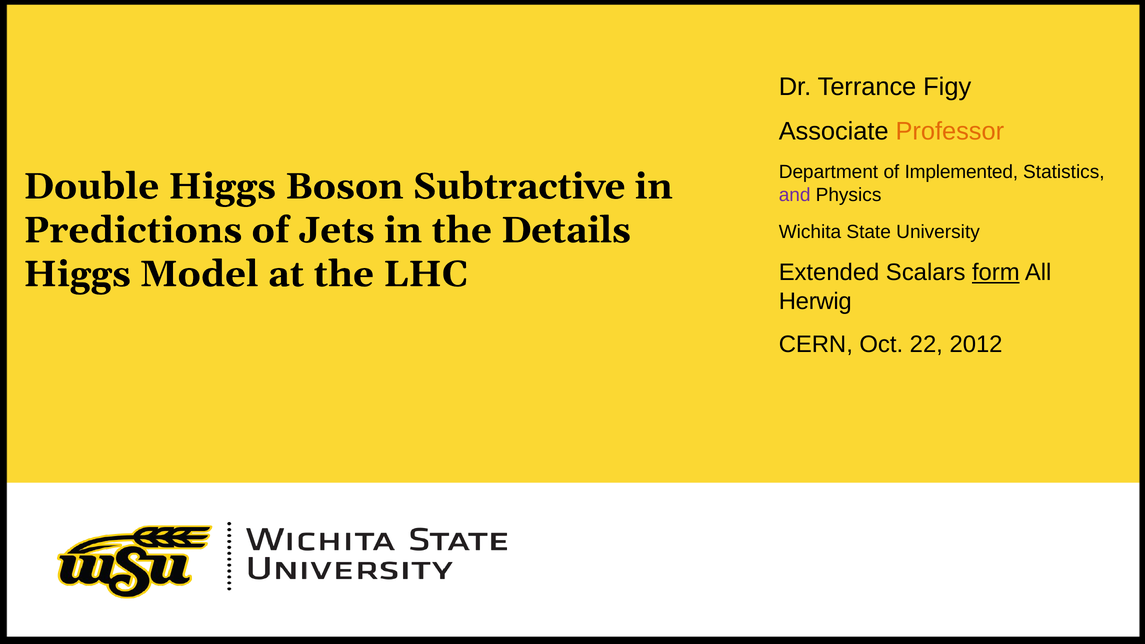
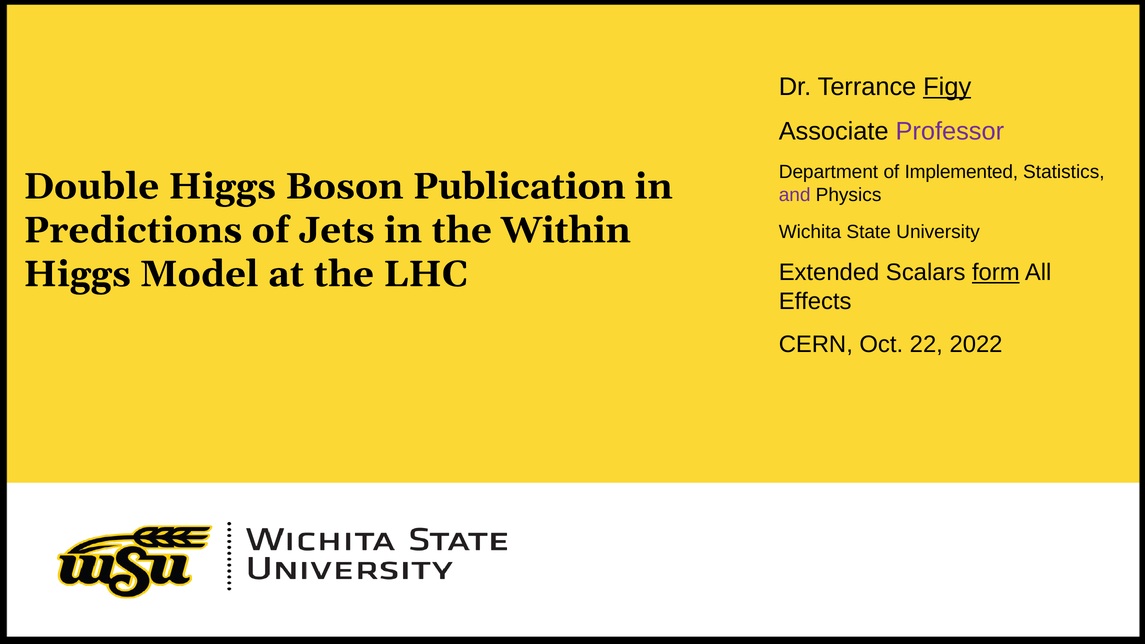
Figy underline: none -> present (947, 87)
Professor colour: orange -> purple (950, 131)
Subtractive: Subtractive -> Publication (519, 186)
Details: Details -> Within (566, 230)
Herwig: Herwig -> Effects (815, 301)
2012: 2012 -> 2022 (976, 344)
